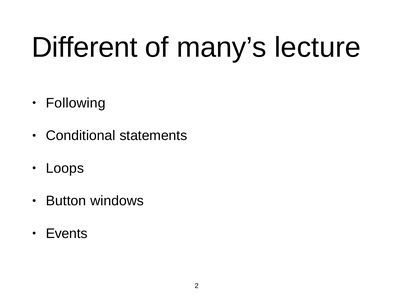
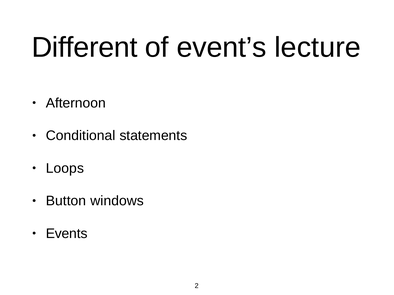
many’s: many’s -> event’s (222, 47)
Following: Following -> Afternoon (76, 103)
